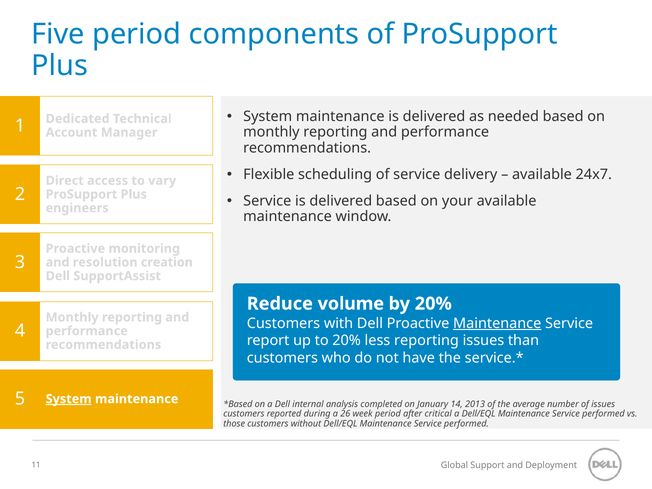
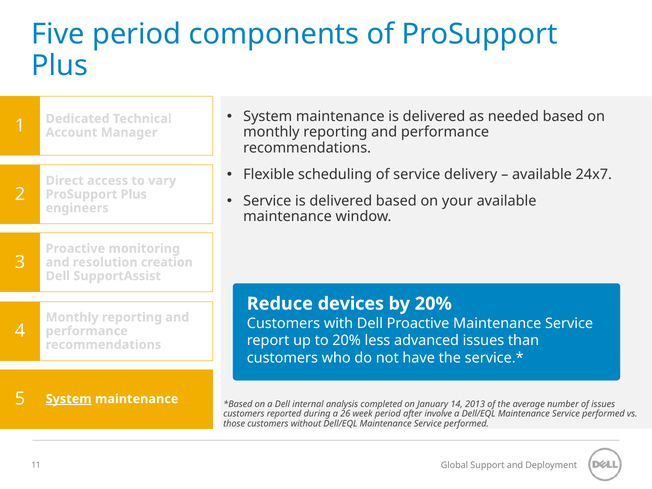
volume: volume -> devices (351, 304)
Maintenance underline: present -> none (497, 323)
less reporting: reporting -> advanced (427, 341)
critical: critical -> involve (438, 414)
